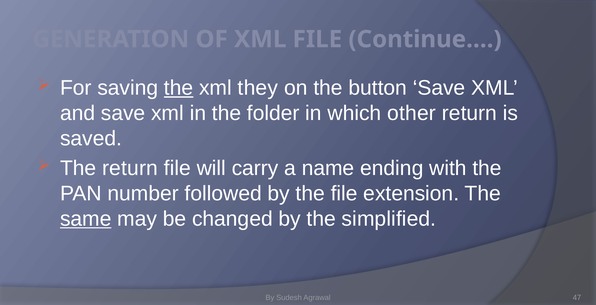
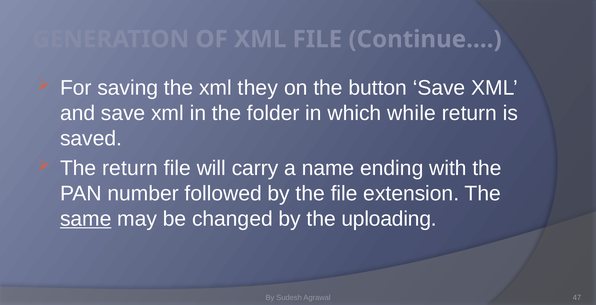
the underline: present -> none (179, 88)
other: other -> while (412, 113)
simplified: simplified -> uploading (389, 219)
